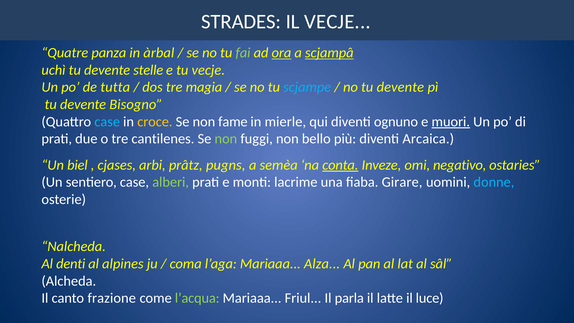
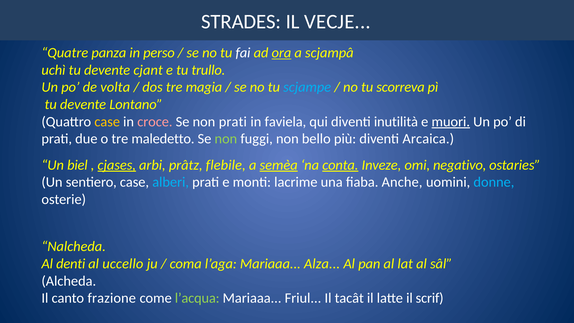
àrbal: àrbal -> perso (159, 53)
fai colour: light green -> white (243, 53)
scjampâ underline: present -> none (329, 53)
stelle: stelle -> cjant (148, 70)
tu vecje: vecje -> trullo (208, 70)
tutta: tutta -> volta (115, 87)
no tu devente: devente -> scorreva (401, 87)
Bisogno: Bisogno -> Lontano (136, 104)
case colour: light blue -> yellow (107, 122)
croce colour: yellow -> pink (155, 122)
non fame: fame -> prati (233, 122)
mierle: mierle -> faviela (285, 122)
ognuno: ognuno -> inutilità (396, 122)
cantilenes: cantilenes -> maledetto (163, 139)
cjases underline: none -> present (117, 165)
pugns: pugns -> flebile (226, 165)
semèa underline: none -> present (279, 165)
alberi colour: light green -> light blue (171, 182)
Girare: Girare -> Anche (402, 182)
alpines: alpines -> uccello (123, 264)
parla: parla -> tacât (349, 298)
luce: luce -> scrif (430, 298)
